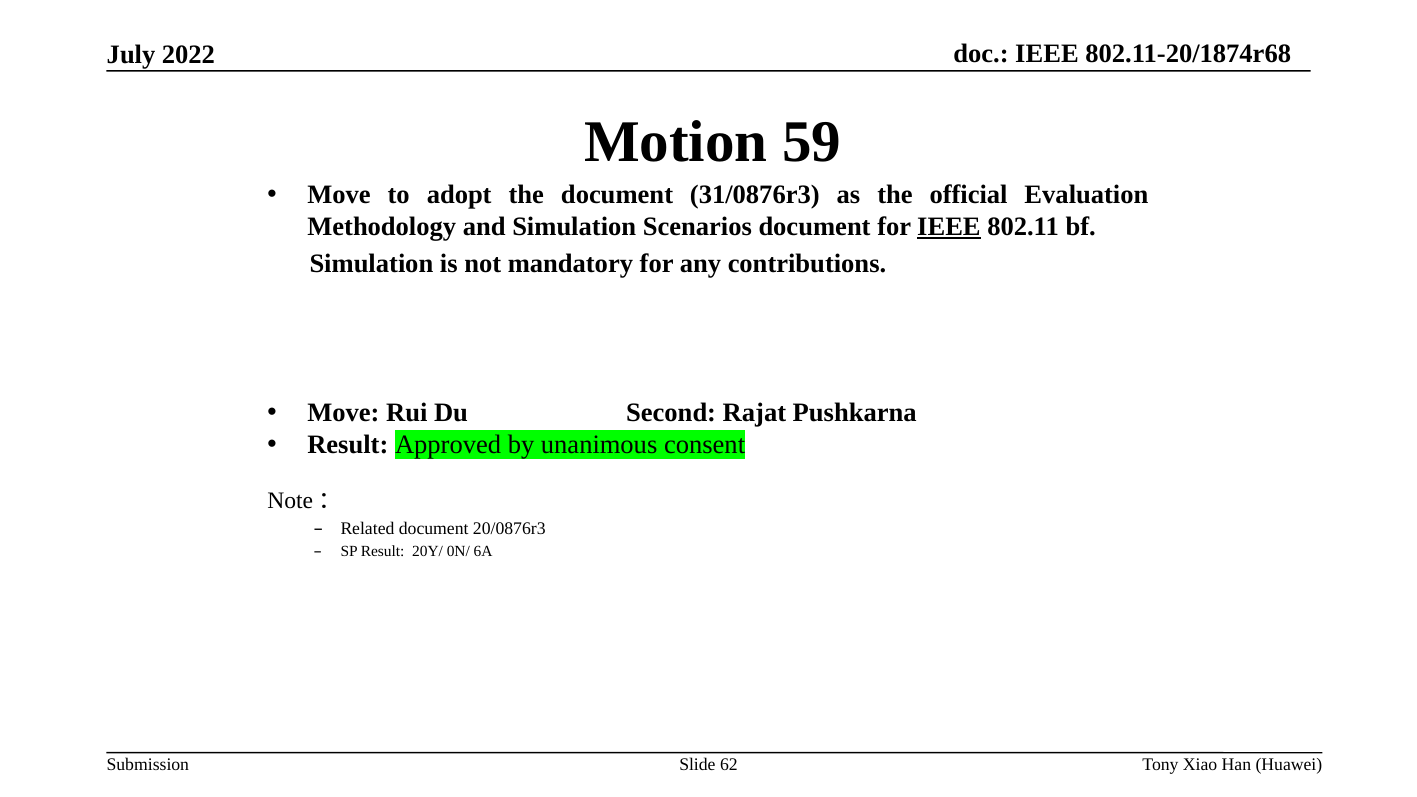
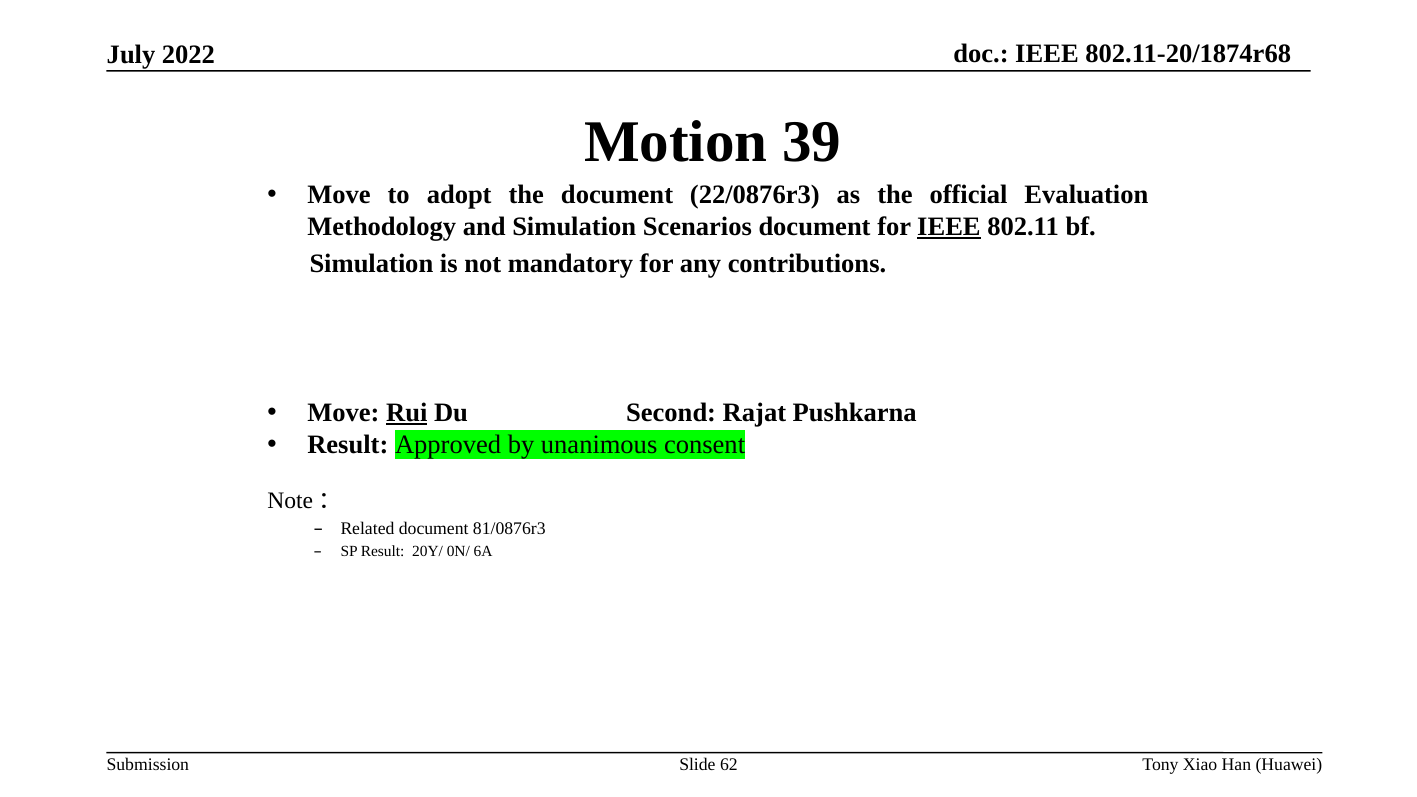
59: 59 -> 39 (812, 142)
31/0876r3: 31/0876r3 -> 22/0876r3 (755, 195)
Rui underline: none -> present (407, 413)
20/0876r3: 20/0876r3 -> 81/0876r3 (509, 529)
